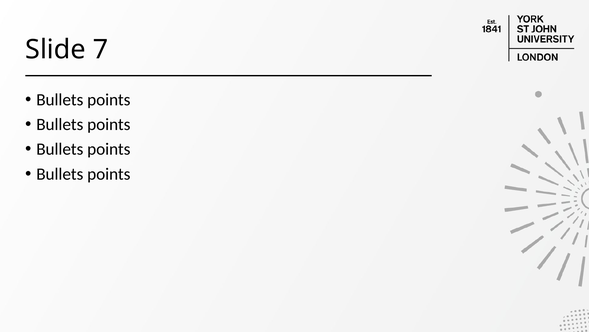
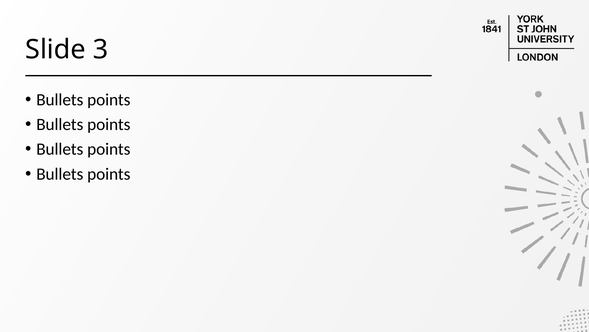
7: 7 -> 3 (100, 49)
